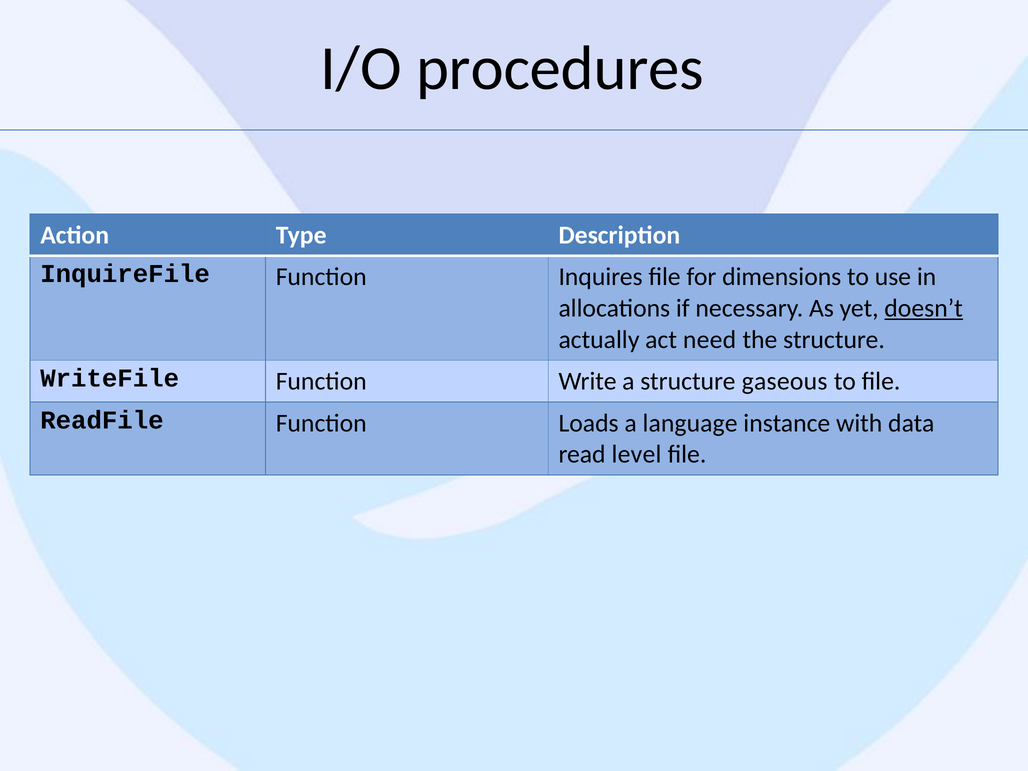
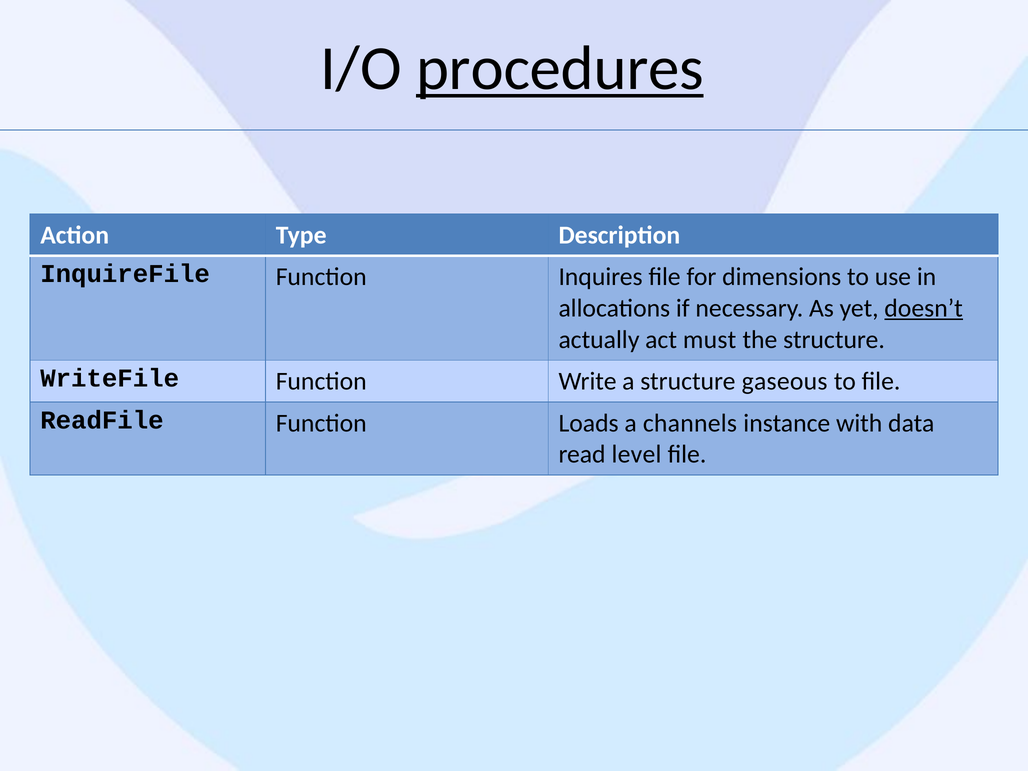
procedures underline: none -> present (560, 69)
need: need -> must (710, 340)
language: language -> channels (690, 423)
